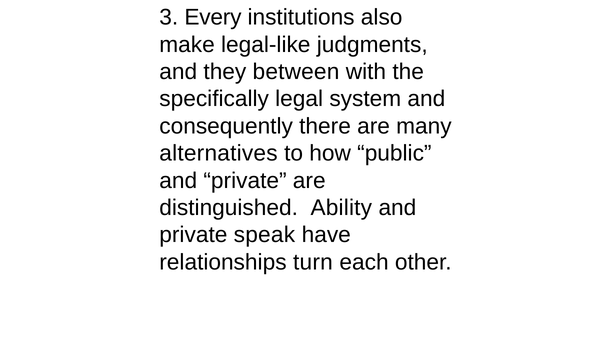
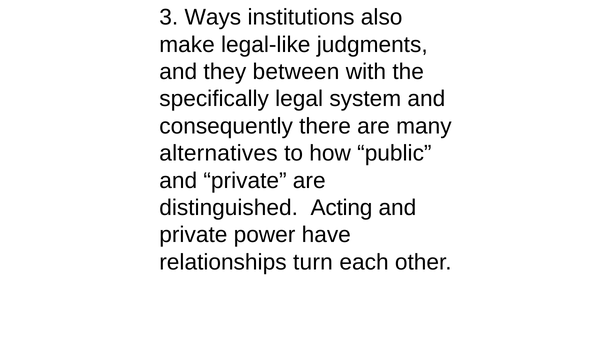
Every: Every -> Ways (213, 17)
Ability: Ability -> Acting (341, 208)
speak: speak -> power (265, 235)
